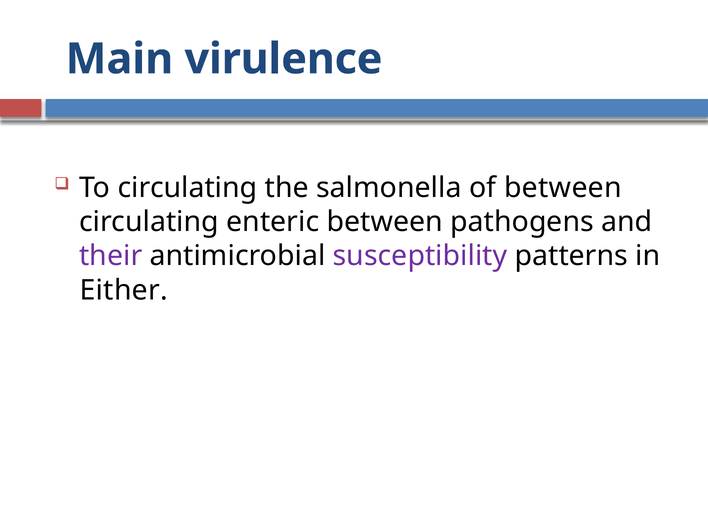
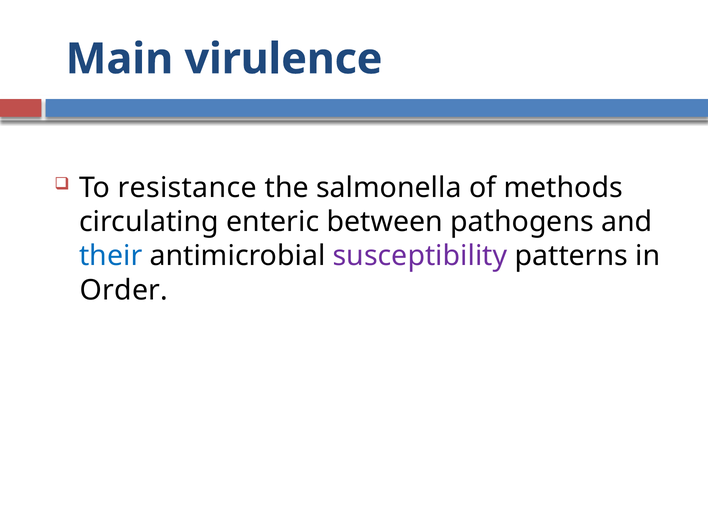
To circulating: circulating -> resistance (187, 188)
of between: between -> methods (563, 188)
their colour: purple -> blue (111, 256)
Either: Either -> Order (124, 290)
